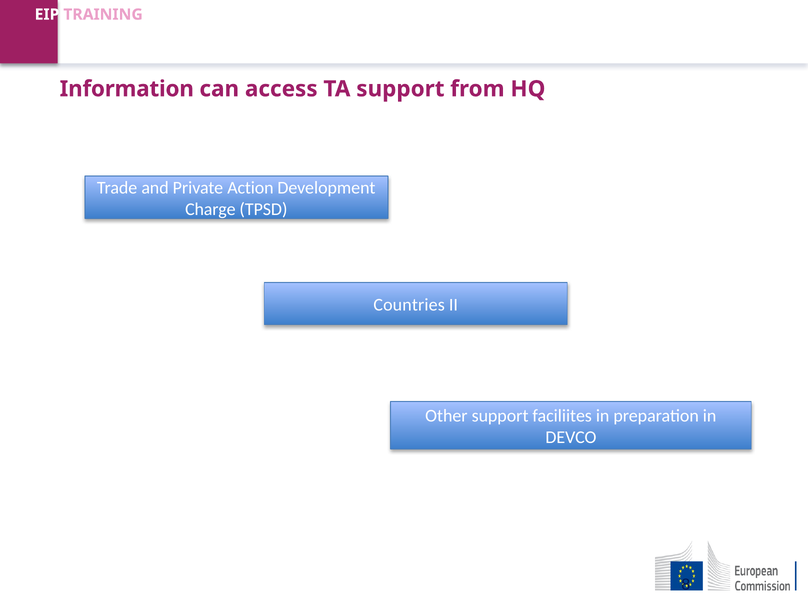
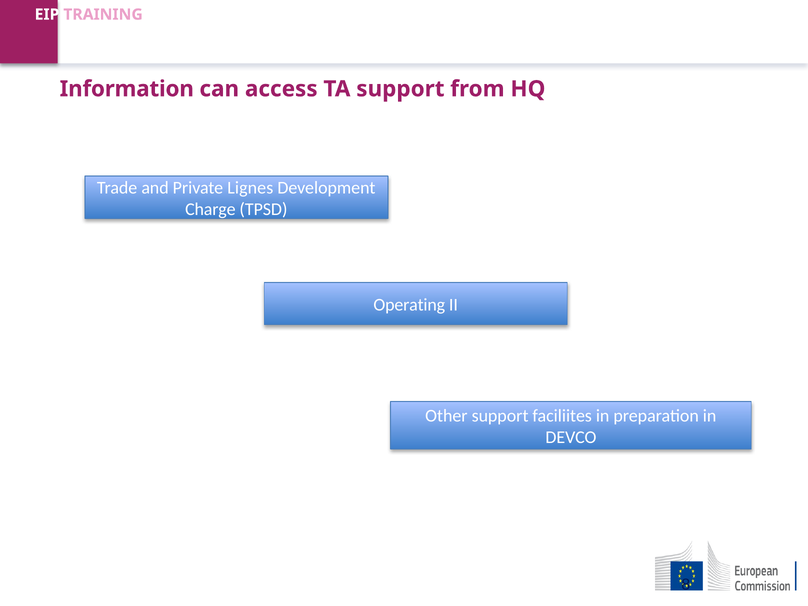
Action: Action -> Lignes (250, 188)
Countries: Countries -> Operating (409, 305)
